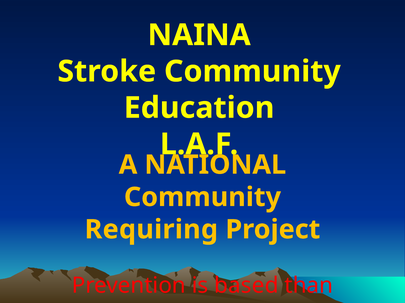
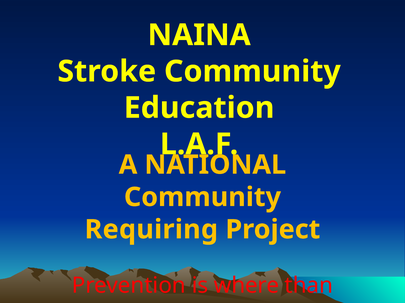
based: based -> where (247, 286)
